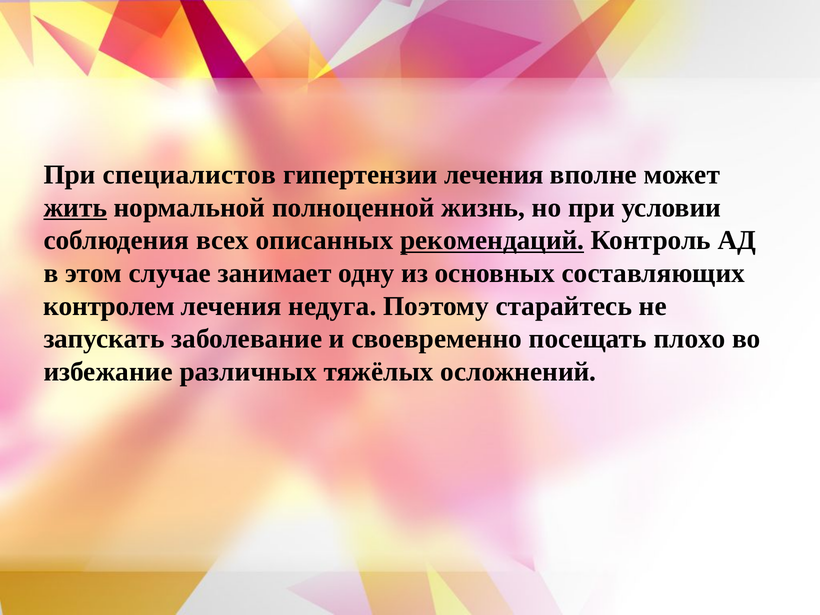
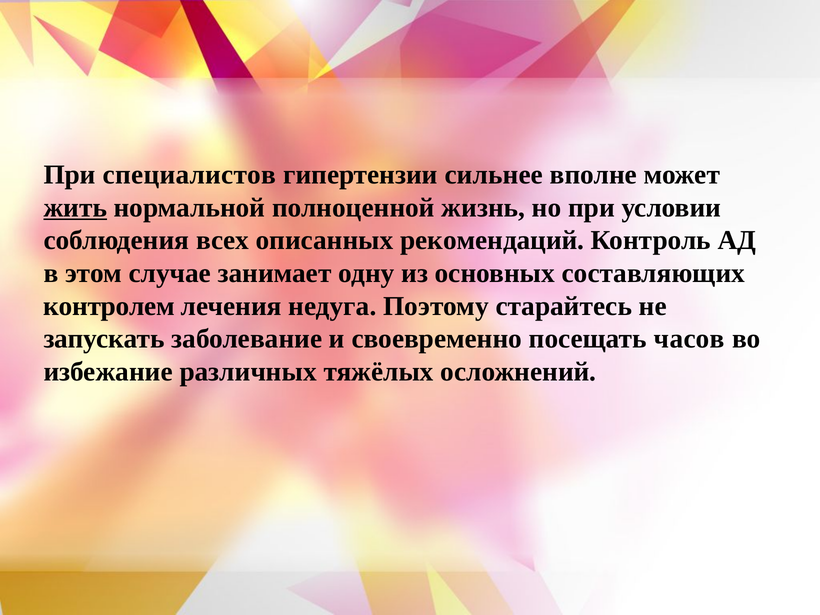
гипертензии лечения: лечения -> сильнее (494, 175)
рекомендаций underline: present -> none (492, 240)
плохо: плохо -> часов (689, 339)
